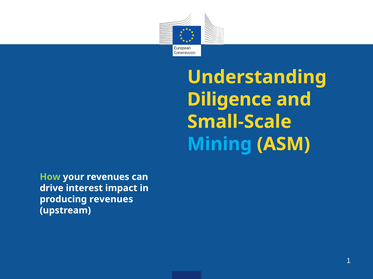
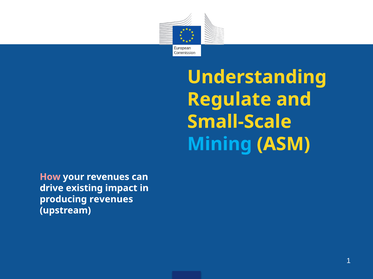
Diligence: Diligence -> Regulate (229, 100)
How colour: light green -> pink (50, 177)
interest: interest -> existing (84, 189)
